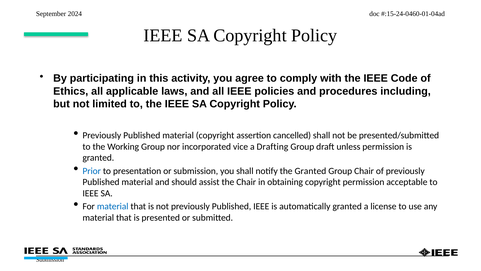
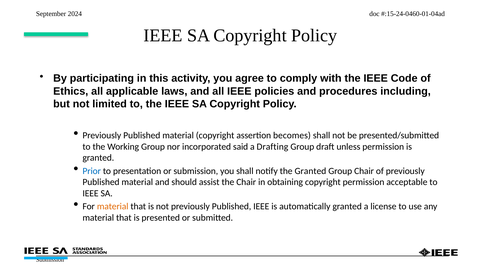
cancelled: cancelled -> becomes (292, 135)
vice: vice -> said (241, 146)
material colour: blue -> orange (113, 206)
